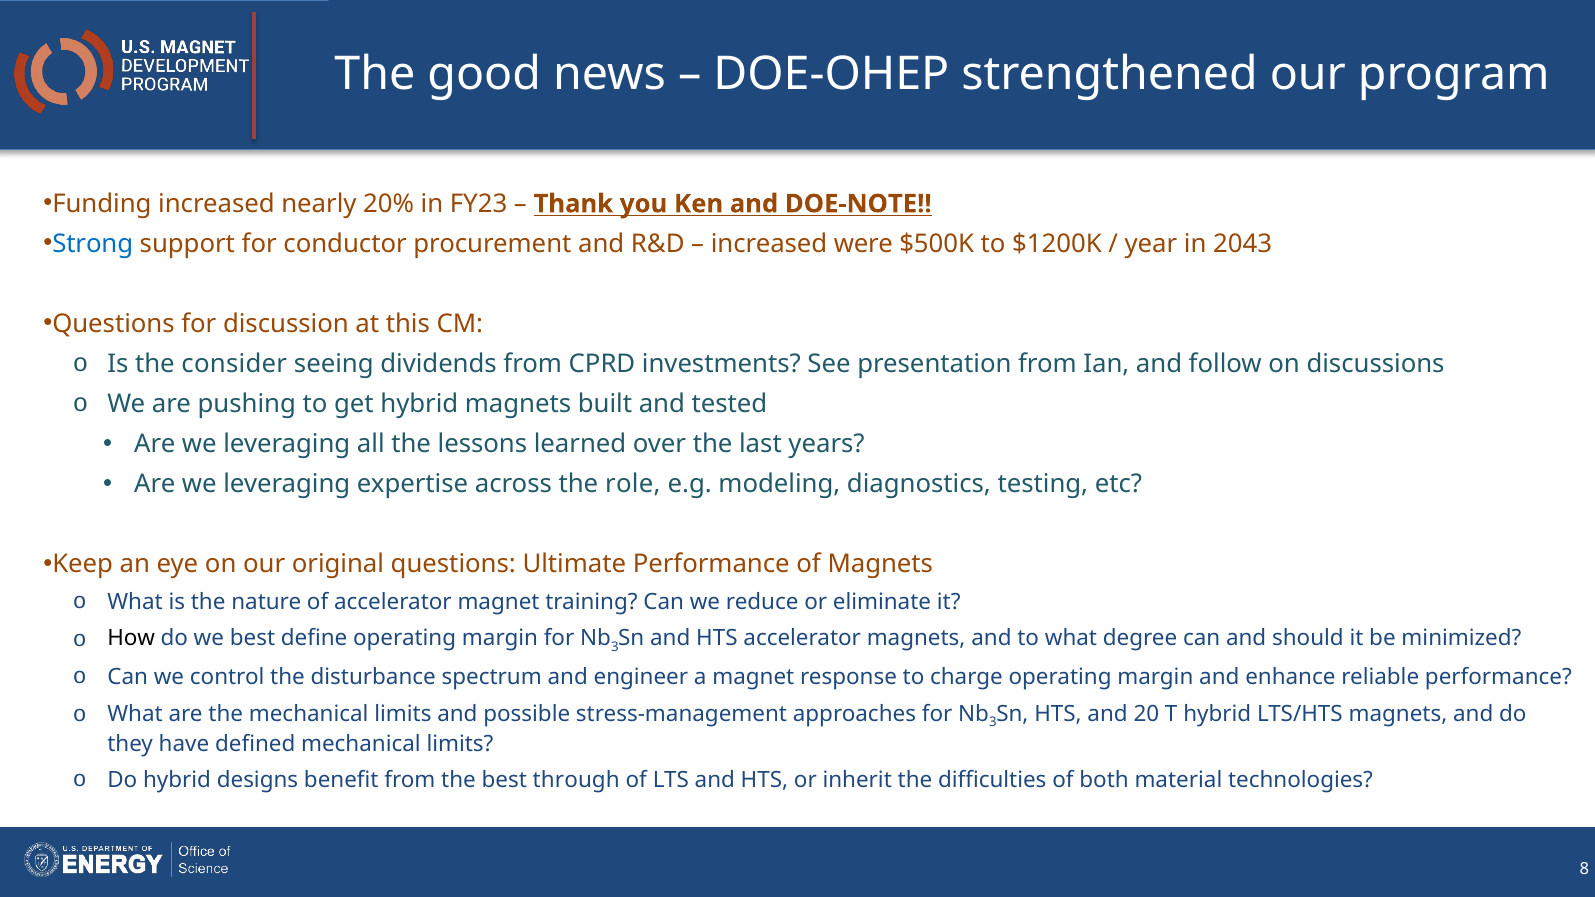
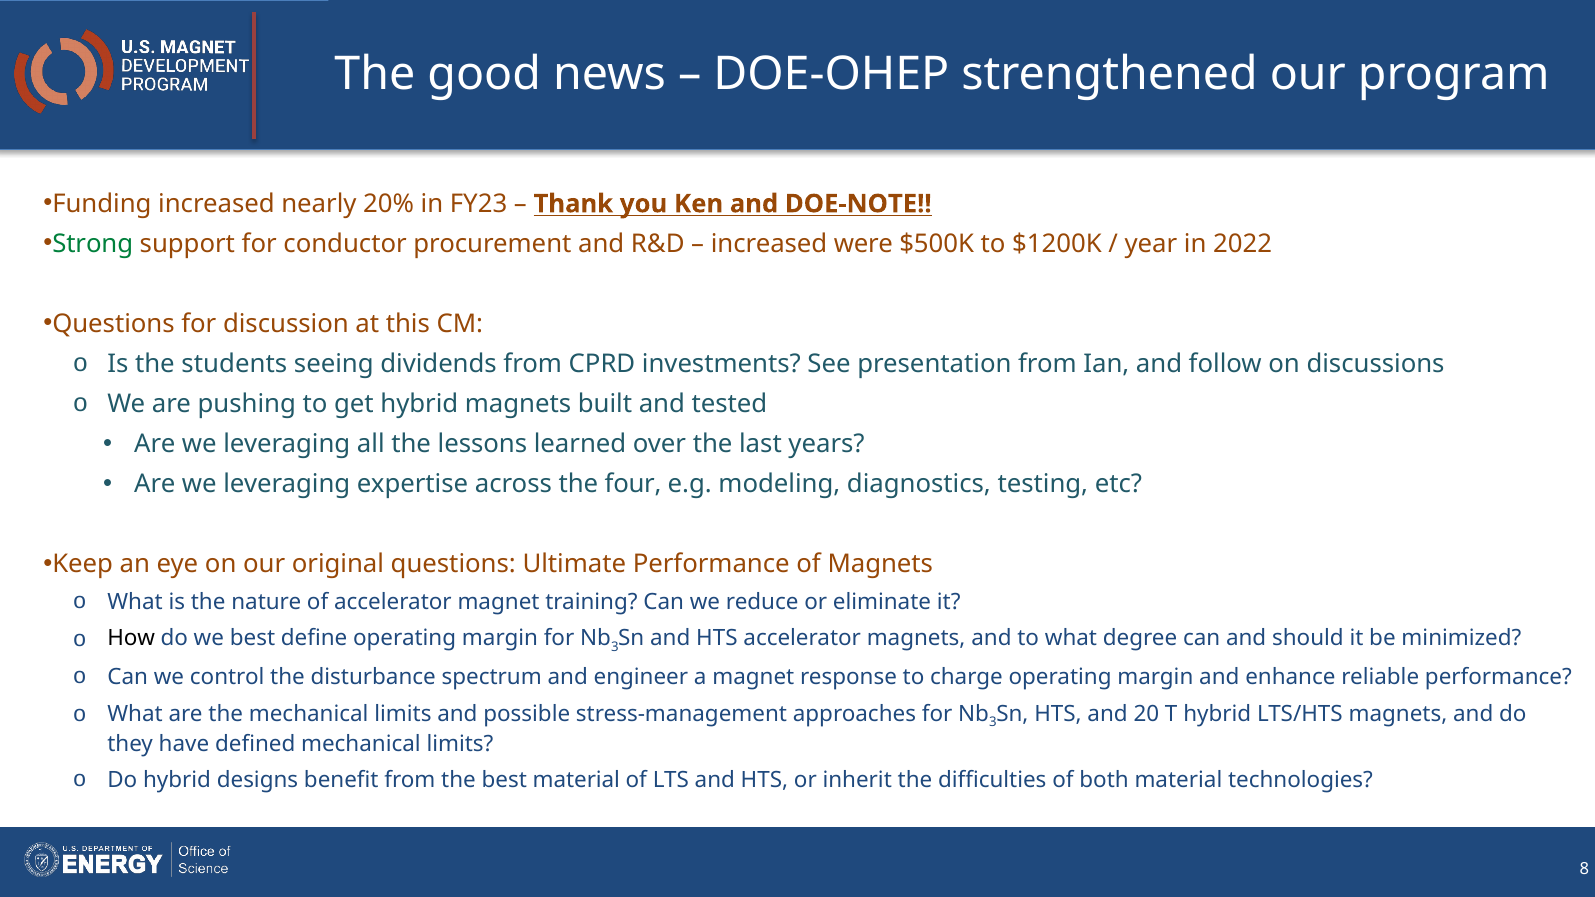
Strong colour: blue -> green (93, 244)
2043: 2043 -> 2022 (1243, 244)
consider: consider -> students (234, 364)
role: role -> four (633, 484)
best through: through -> material (576, 780)
